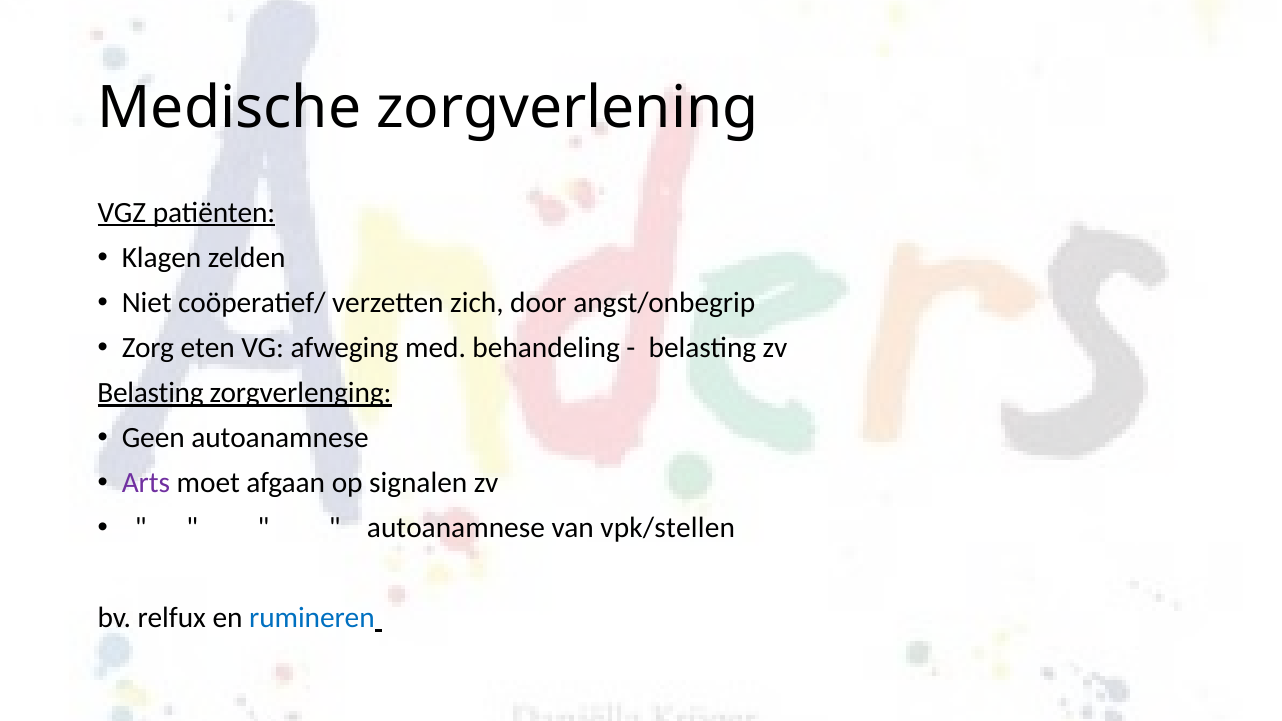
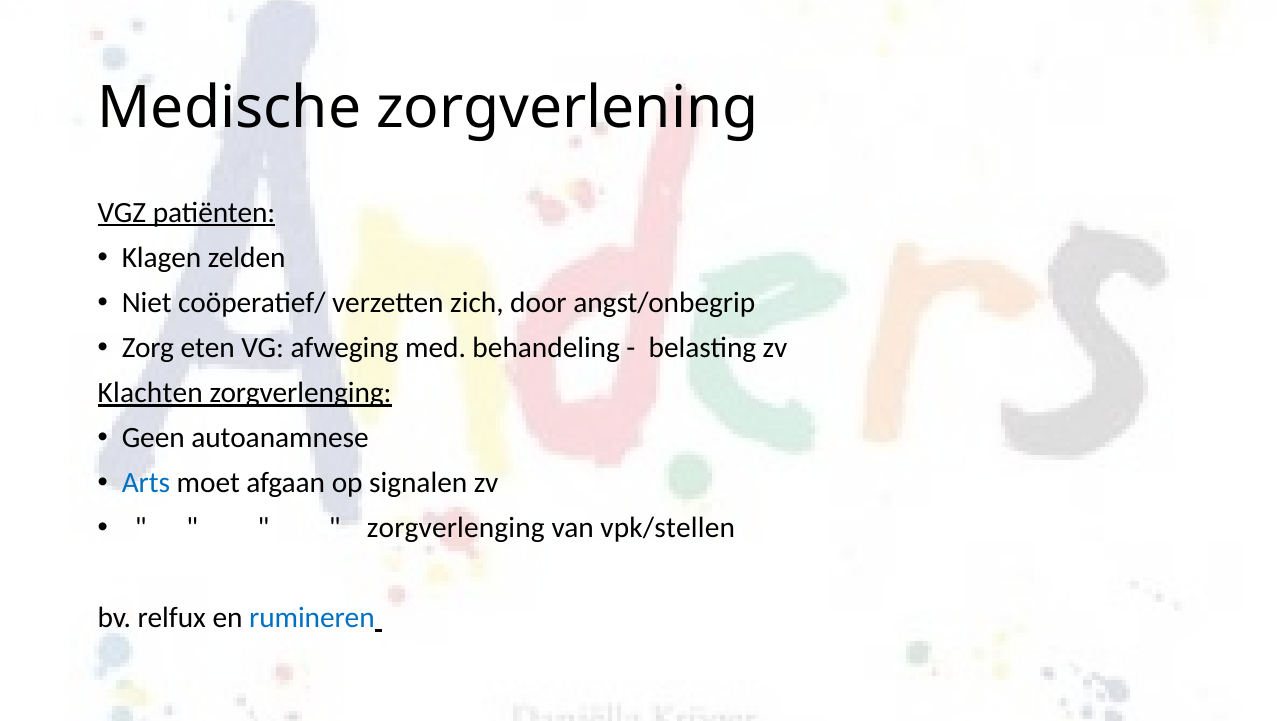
Belasting: Belasting -> Klachten (150, 393)
Arts colour: purple -> blue (146, 483)
autoanamnese: autoanamnese -> zorgverlenging (456, 528)
